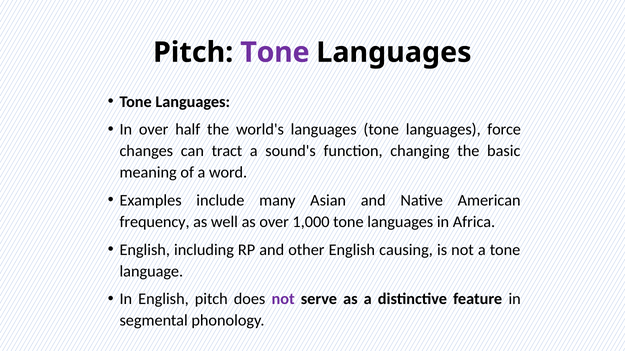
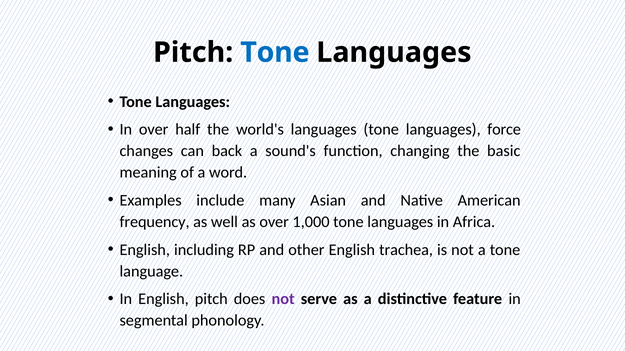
Tone colour: purple -> blue (275, 53)
tract: tract -> back (227, 151)
causing: causing -> trachea (406, 250)
